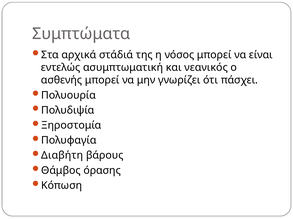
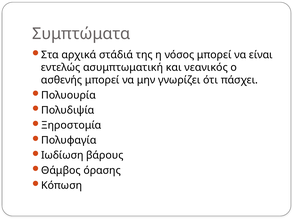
Διαβήτη: Διαβήτη -> Ιωδίωση (62, 156)
